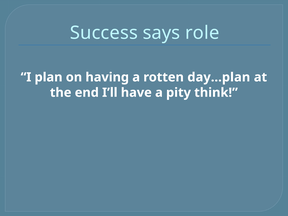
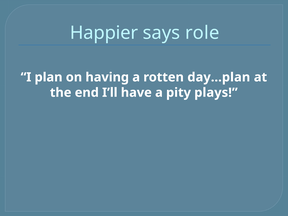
Success: Success -> Happier (104, 33)
think: think -> plays (216, 93)
